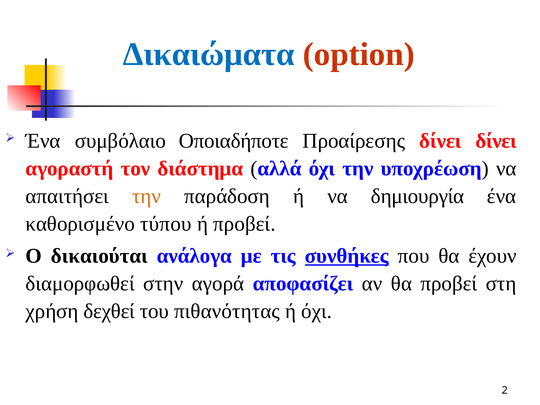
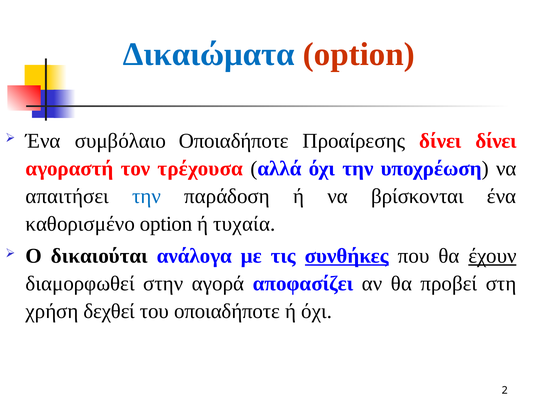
διάστημα: διάστημα -> τρέχουσα (200, 169)
την colour: orange -> blue (147, 196)
δημιουργία: δημιουργία -> βρίσκονται (418, 196)
καθορισμένο τύπου: τύπου -> option (166, 224)
ή προβεί: προβεί -> τυχαία (244, 224)
έχουν underline: none -> present (492, 256)
του πιθανότητας: πιθανότητας -> οποιαδήποτε (227, 311)
